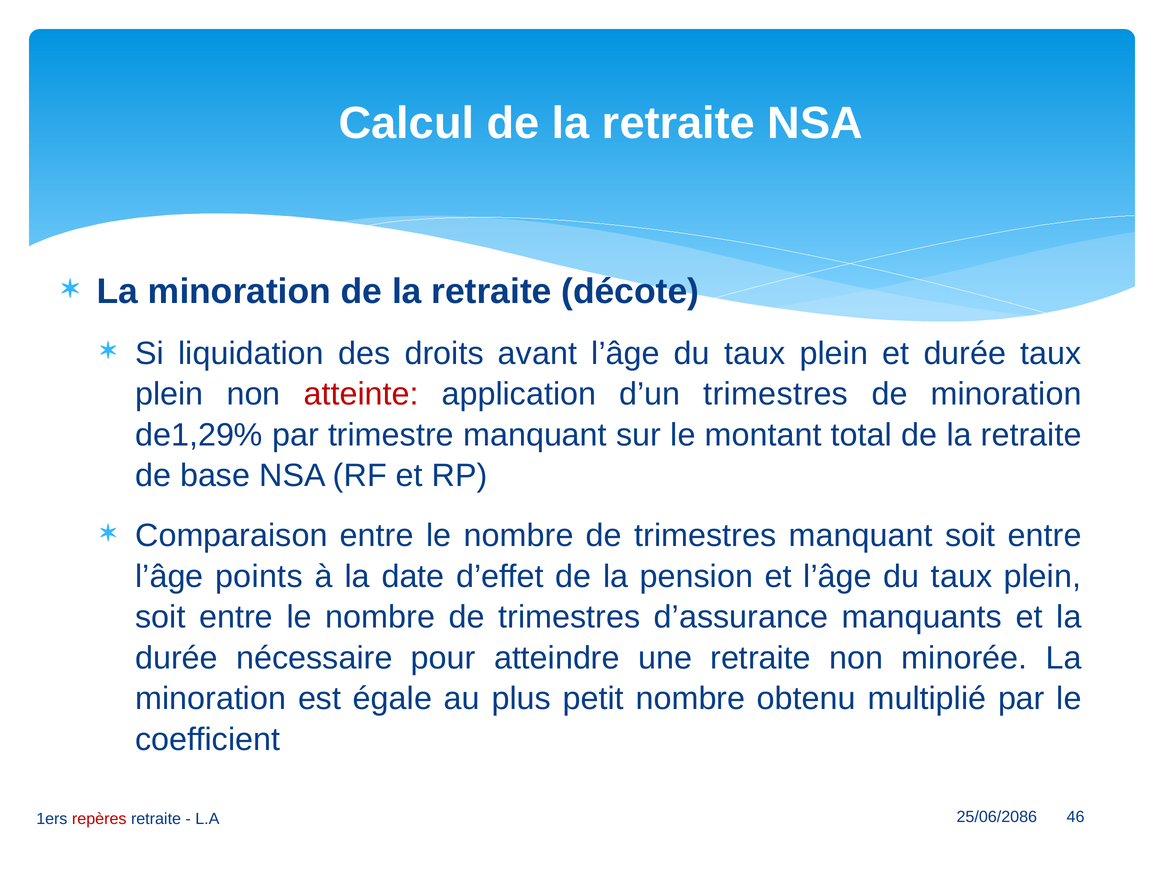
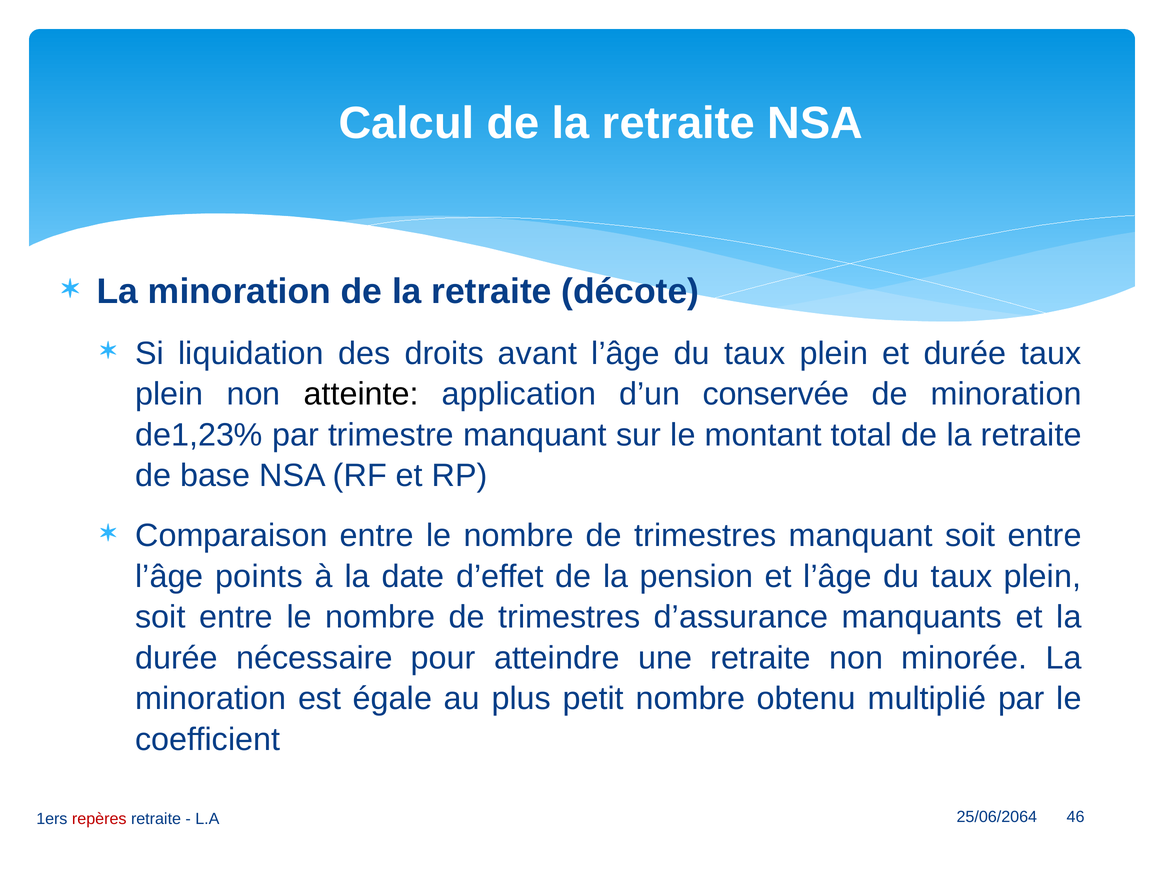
atteinte colour: red -> black (361, 394)
d’un trimestres: trimestres -> conservée (776, 394)
de1,29%: de1,29% -> de1,23% (199, 435)
25/06/2086: 25/06/2086 -> 25/06/2064 (997, 817)
